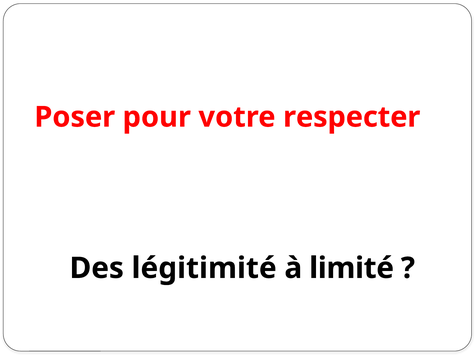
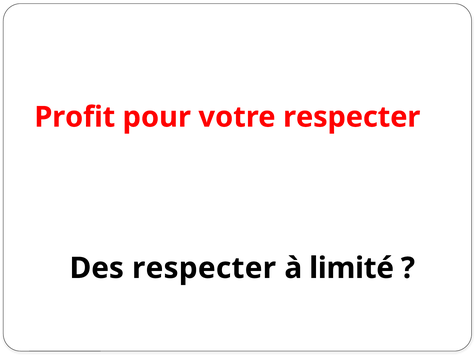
Poser: Poser -> Profit (75, 117)
Des légitimité: légitimité -> respecter (204, 268)
